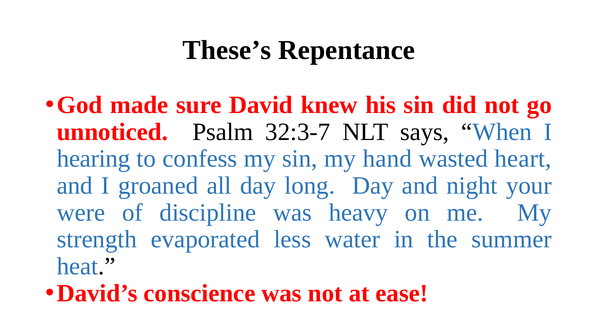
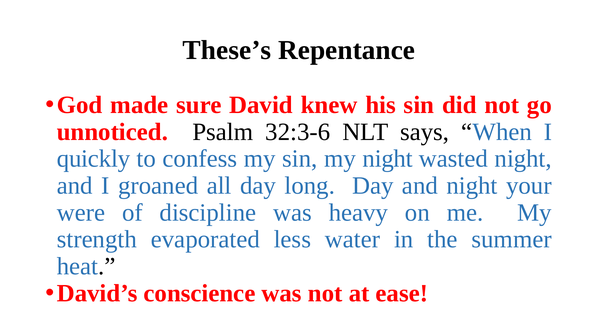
32:3-7: 32:3-7 -> 32:3-6 (298, 132)
hearing: hearing -> quickly (93, 159)
my hand: hand -> night (388, 159)
wasted heart: heart -> night (523, 159)
